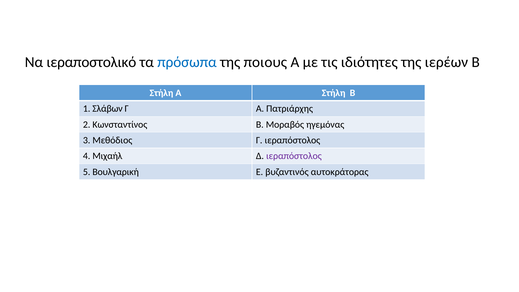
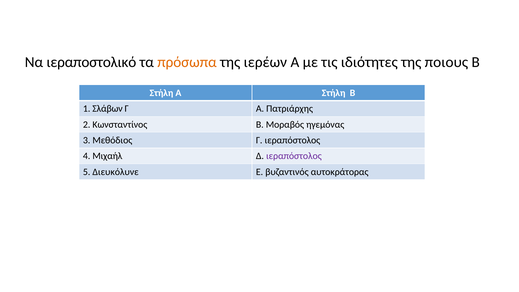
πρόσωπα colour: blue -> orange (187, 62)
ποιους: ποιους -> ιερέων (265, 62)
ιερέων: ιερέων -> ποιους (446, 62)
Βουλγαρική: Βουλγαρική -> Διευκόλυνε (116, 172)
